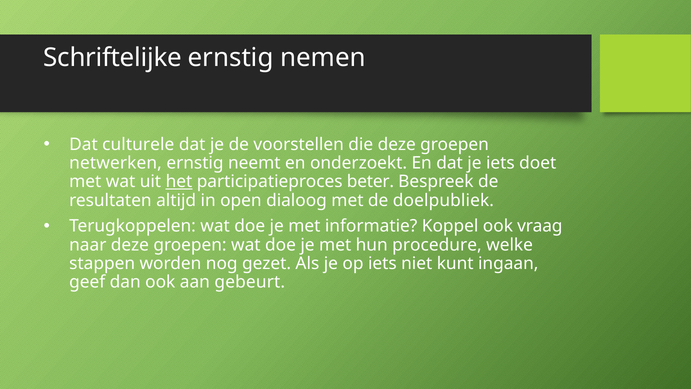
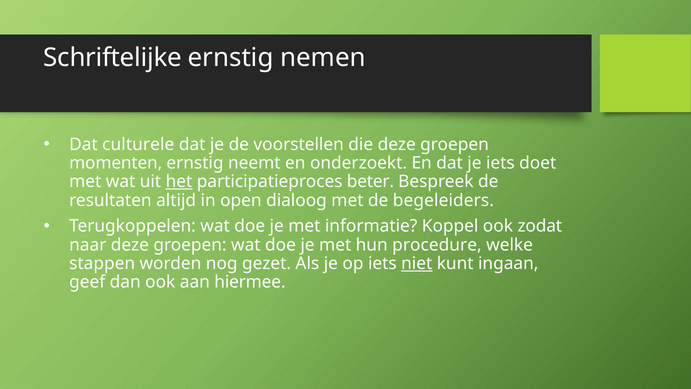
netwerken: netwerken -> momenten (116, 163)
doelpubliek: doelpubliek -> begeleiders (443, 200)
vraag: vraag -> zodat (540, 226)
niet underline: none -> present (417, 263)
gebeurt: gebeurt -> hiermee (250, 282)
